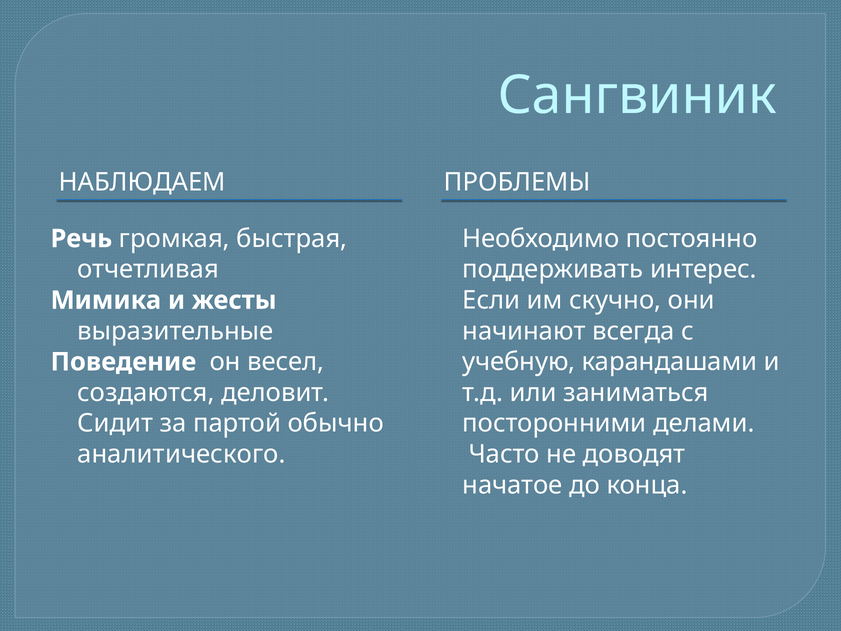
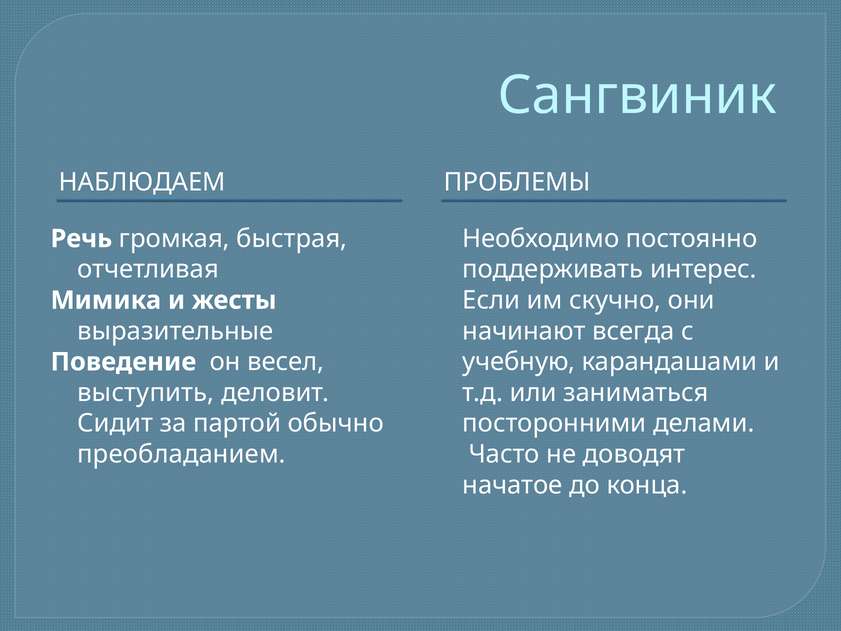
создаются: создаются -> выступить (146, 393)
аналитического: аналитического -> преобладанием (182, 454)
